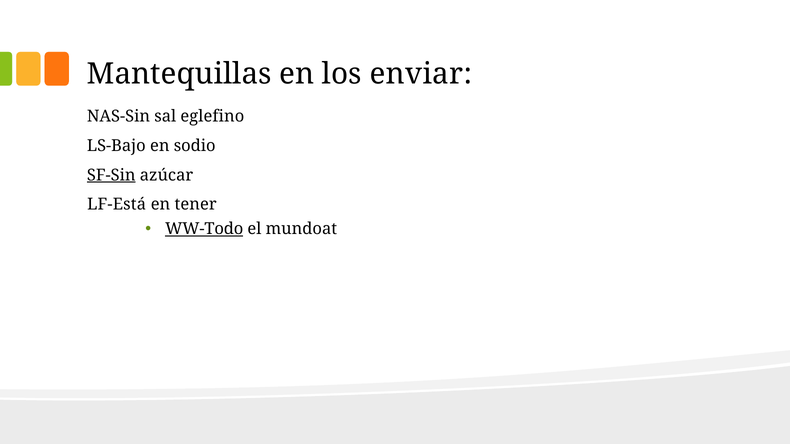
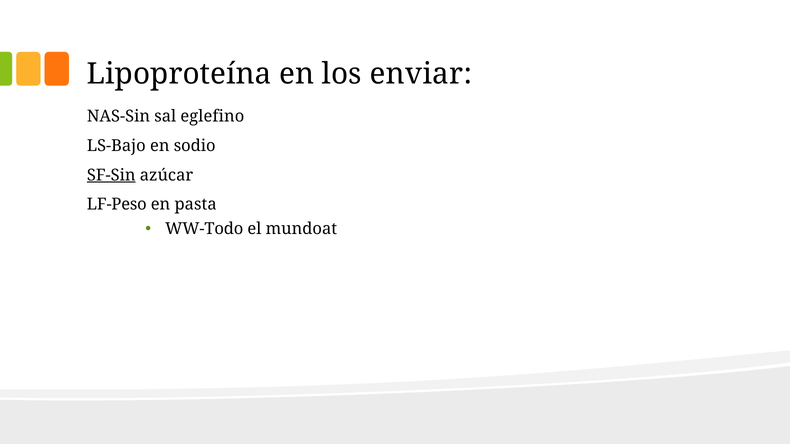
Mantequillas: Mantequillas -> Lipoproteína (179, 74)
LF-Está: LF-Está -> LF-Peso (117, 205)
tener: tener -> pasta (196, 205)
WW-Todo underline: present -> none (204, 229)
